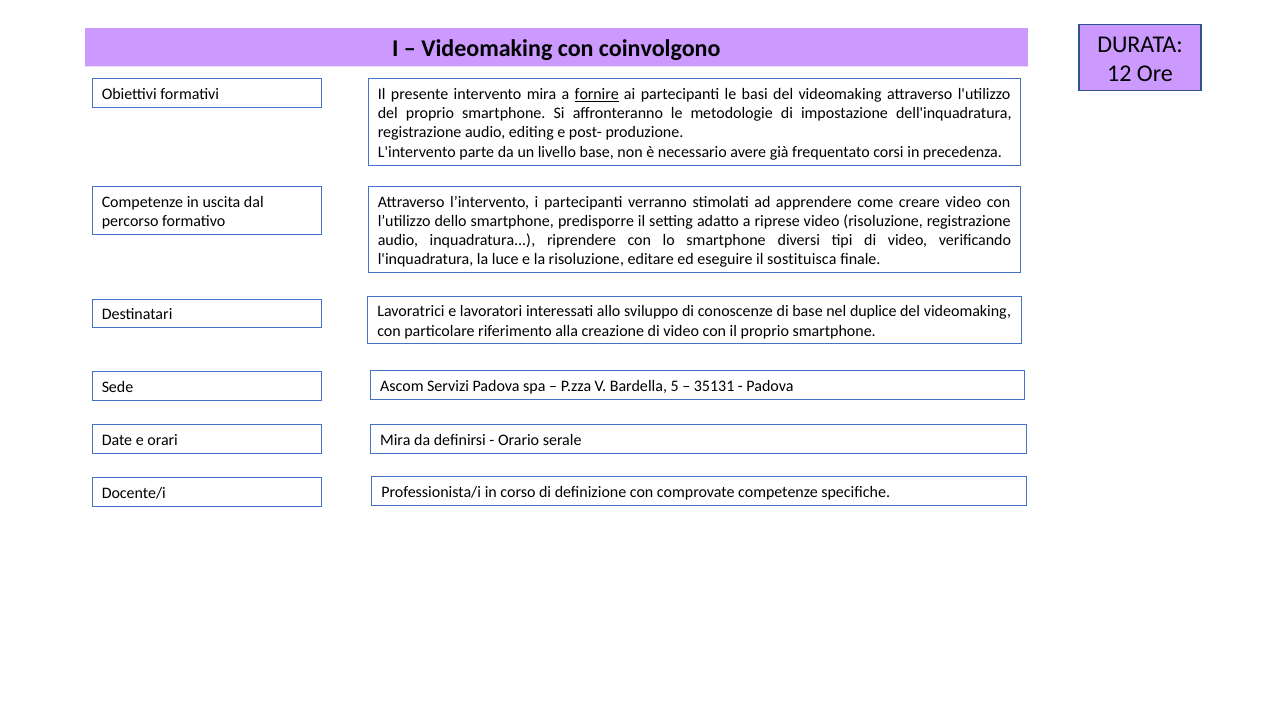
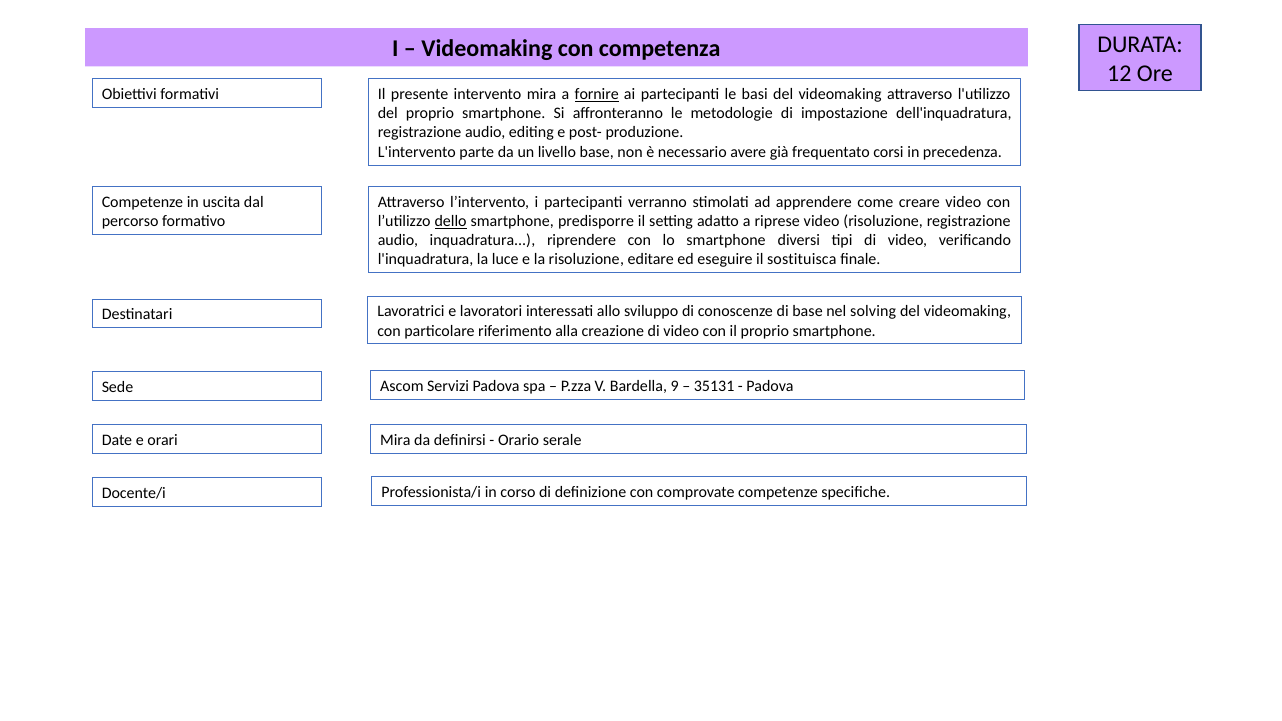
coinvolgono: coinvolgono -> competenza (660, 49)
dello underline: none -> present (451, 221)
duplice: duplice -> solving (873, 312)
5: 5 -> 9 (675, 386)
